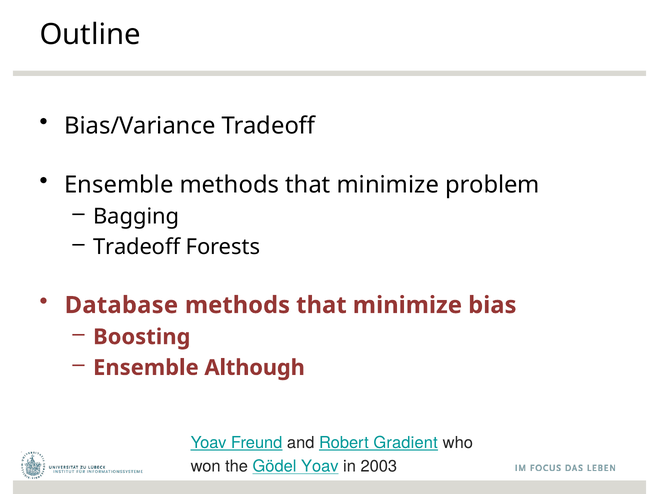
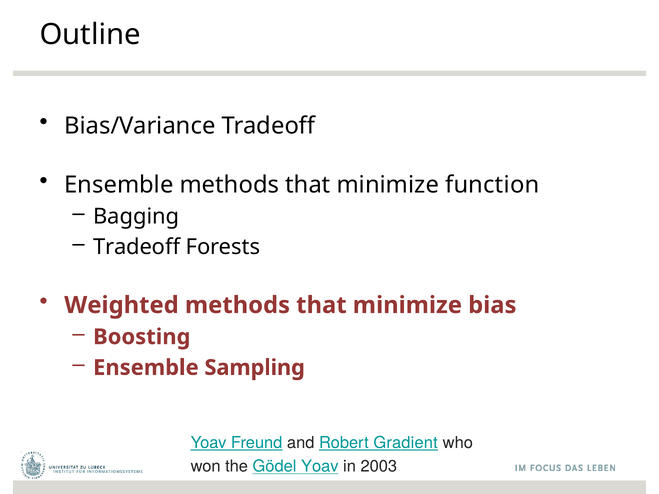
problem: problem -> function (492, 185)
Database: Database -> Weighted (121, 305)
Although: Although -> Sampling (255, 368)
